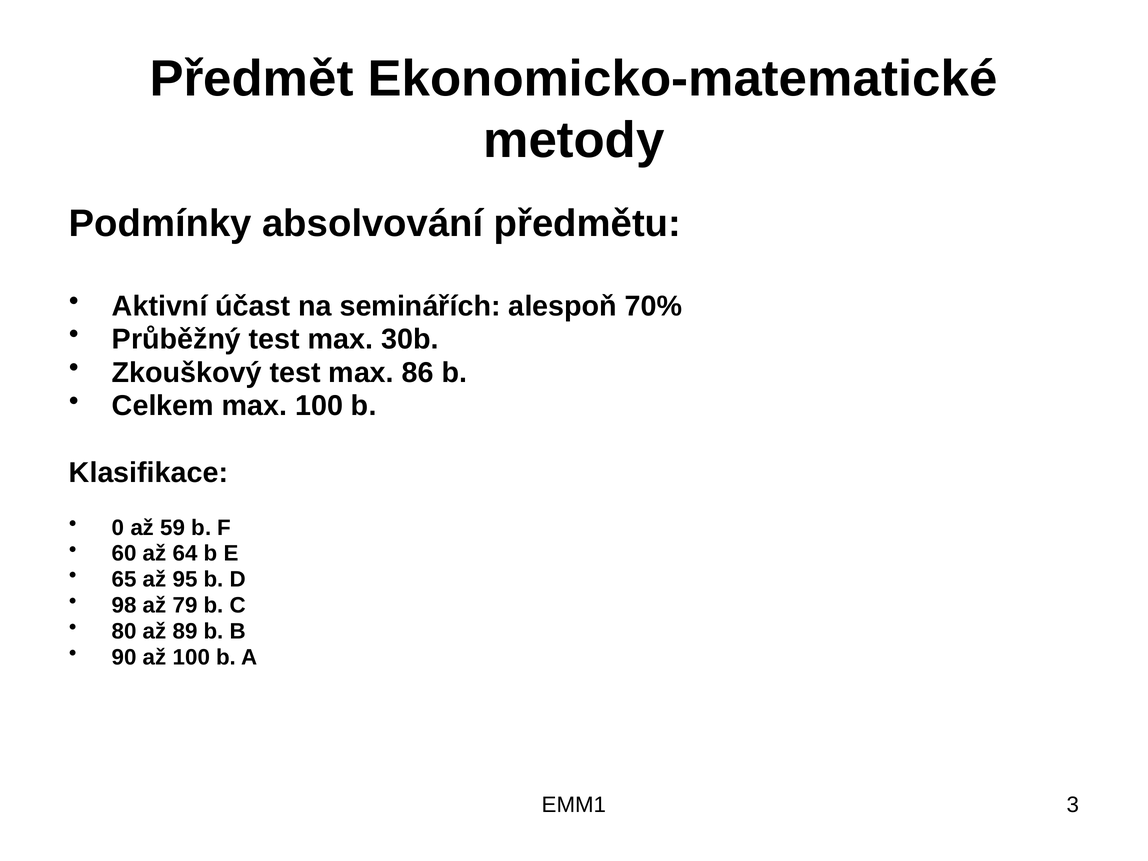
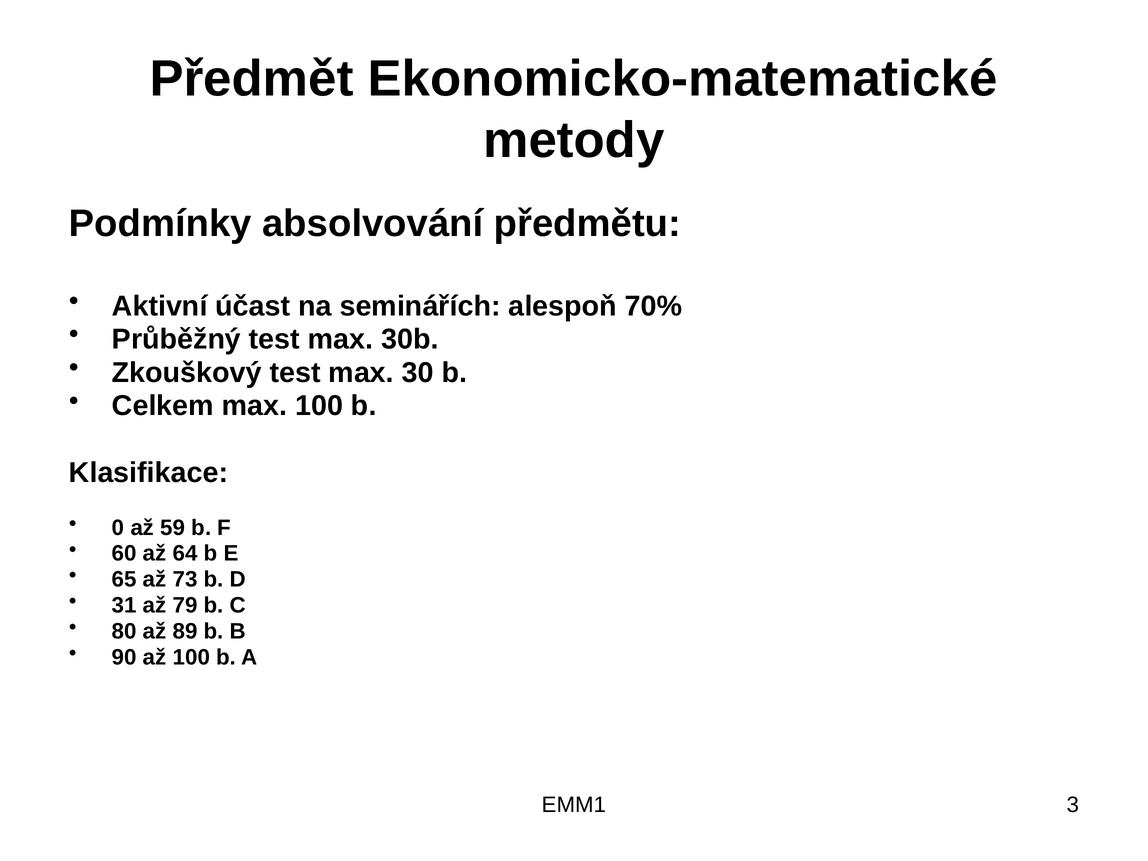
86: 86 -> 30 (418, 373)
95: 95 -> 73 (185, 580)
98: 98 -> 31 (124, 605)
